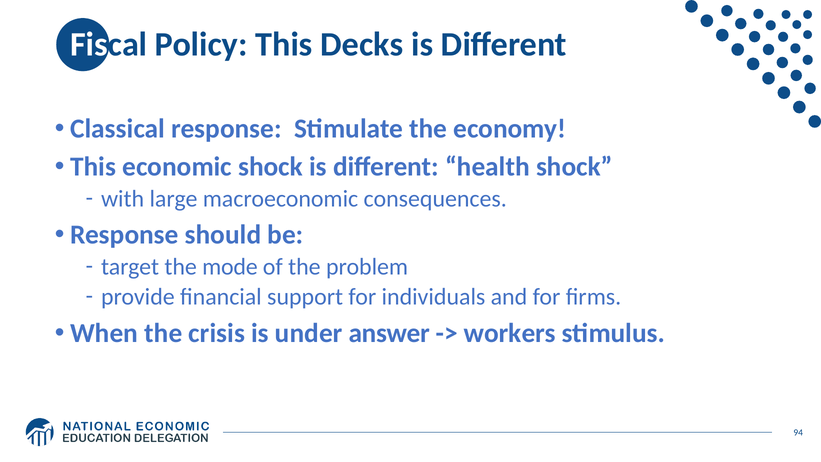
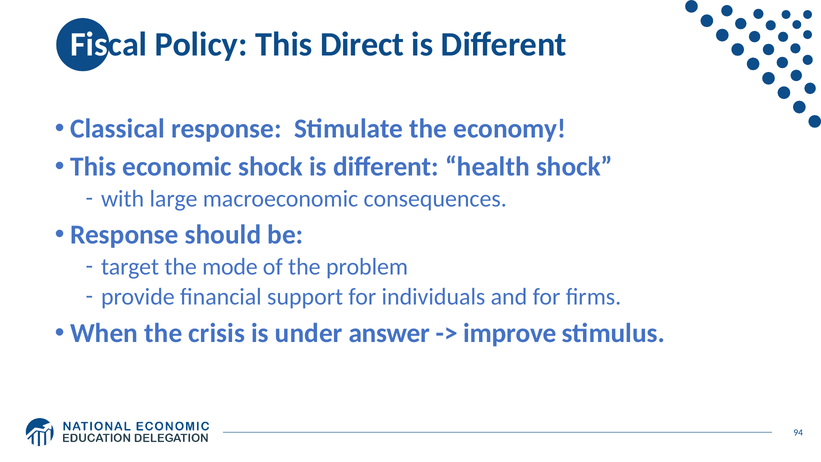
Decks: Decks -> Direct (362, 44)
workers: workers -> improve (510, 333)
